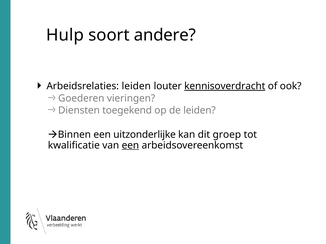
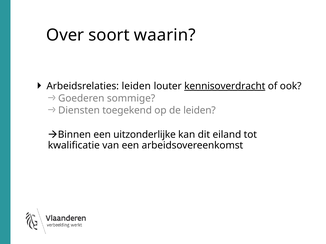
Hulp: Hulp -> Over (65, 35)
andere: andere -> waarin (165, 35)
vieringen: vieringen -> sommige (131, 98)
groep: groep -> eiland (227, 135)
een underline: present -> none (130, 146)
